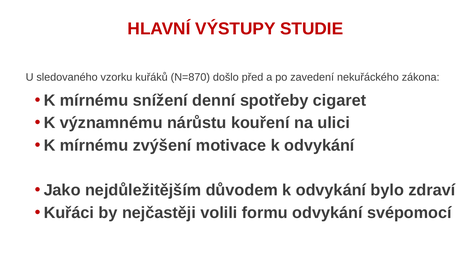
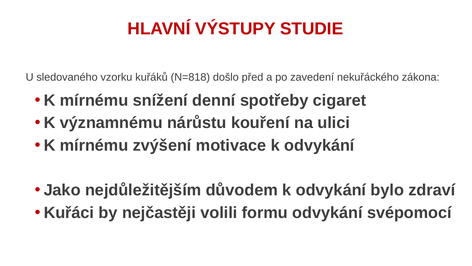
N=870: N=870 -> N=818 (190, 77)
